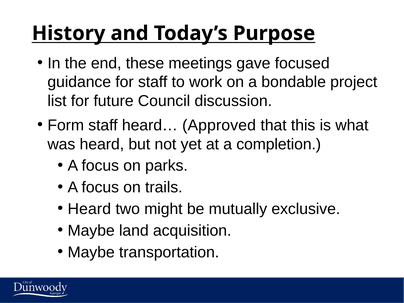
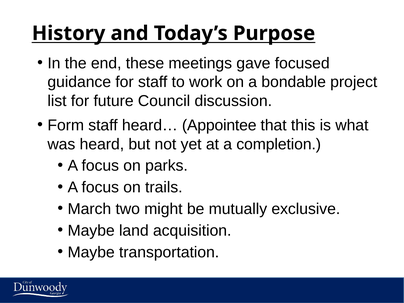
Approved: Approved -> Appointee (219, 125)
Heard: Heard -> March (89, 209)
